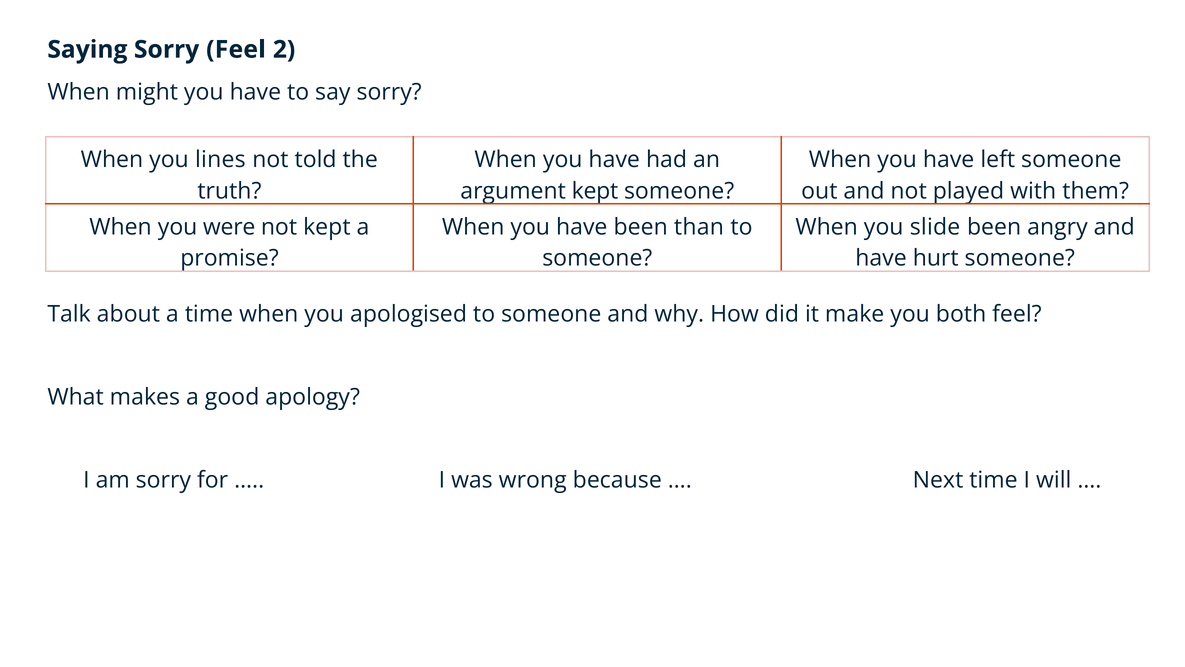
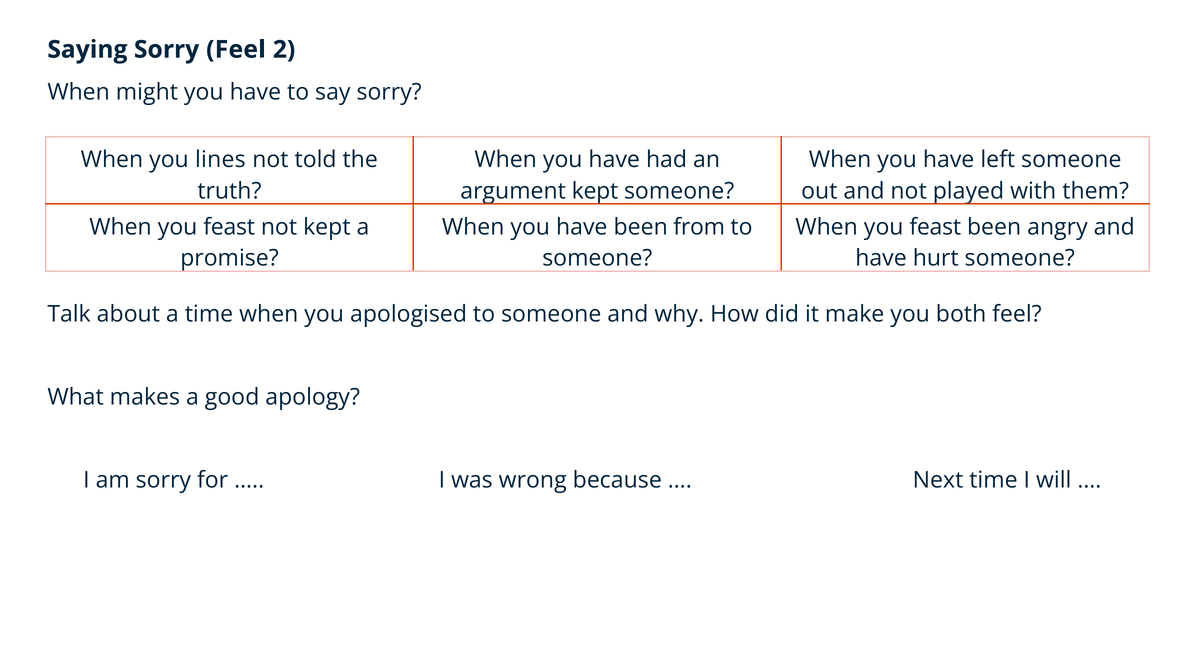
were: were -> feast (229, 227)
than: than -> from (699, 227)
slide: slide -> feast (935, 227)
